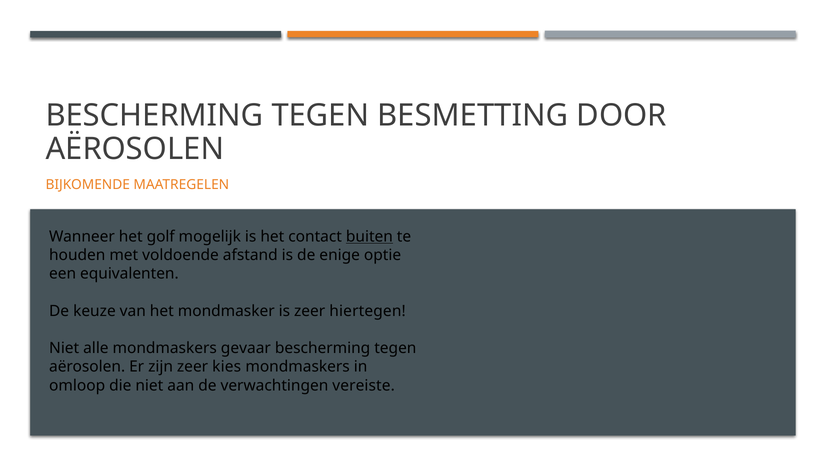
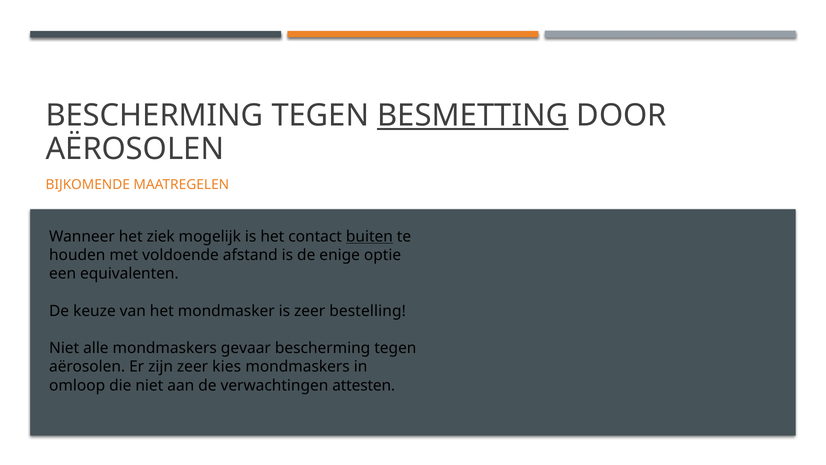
BESMETTING underline: none -> present (473, 116)
golf: golf -> ziek (161, 236)
hiertegen: hiertegen -> bestelling (368, 311)
vereiste: vereiste -> attesten (364, 385)
